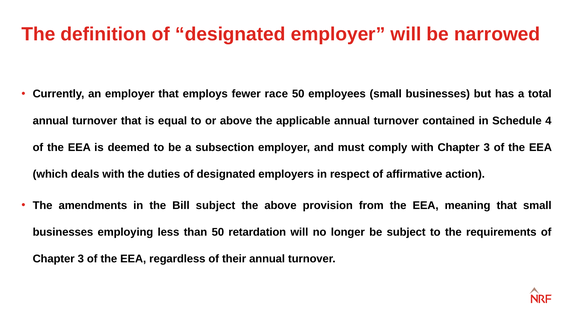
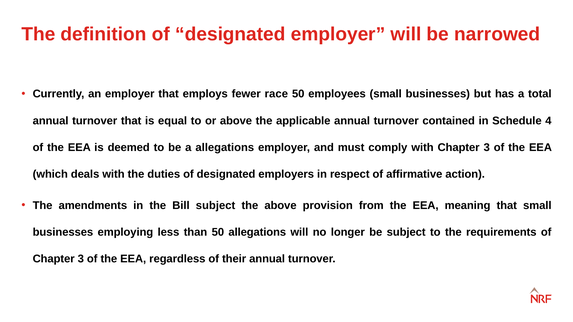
a subsection: subsection -> allegations (225, 148)
50 retardation: retardation -> allegations (257, 232)
